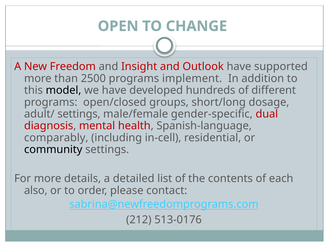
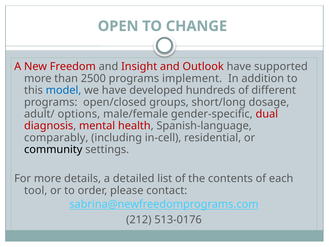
model colour: black -> blue (64, 90)
adult/ settings: settings -> options (79, 114)
also: also -> tool (36, 190)
